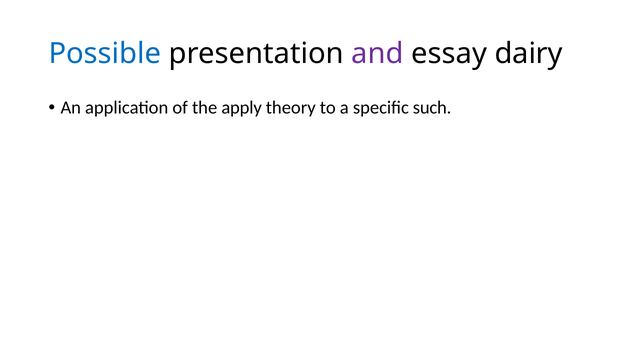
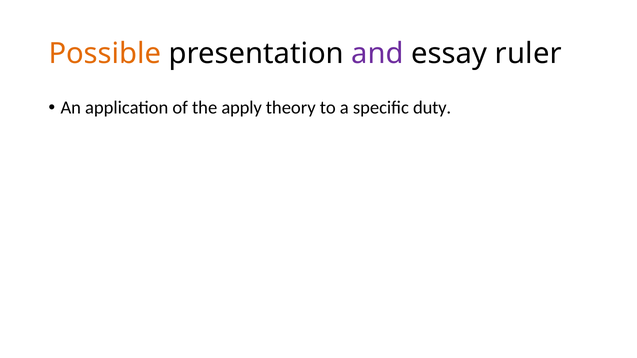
Possible colour: blue -> orange (105, 54)
dairy: dairy -> ruler (528, 54)
such: such -> duty (432, 108)
